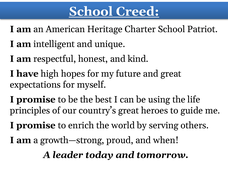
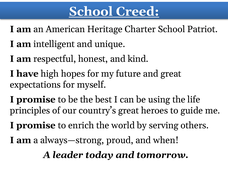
growth—strong: growth—strong -> always—strong (72, 140)
